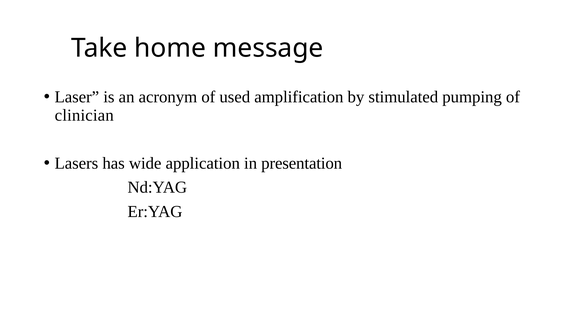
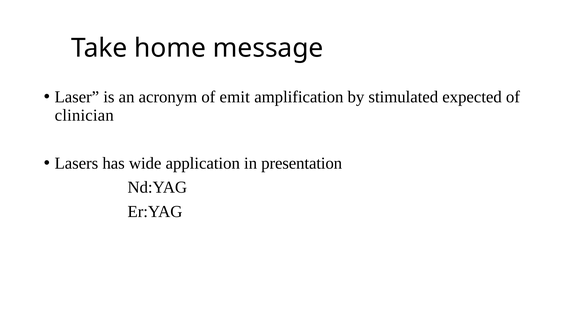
used: used -> emit (235, 97)
pumping: pumping -> expected (472, 97)
